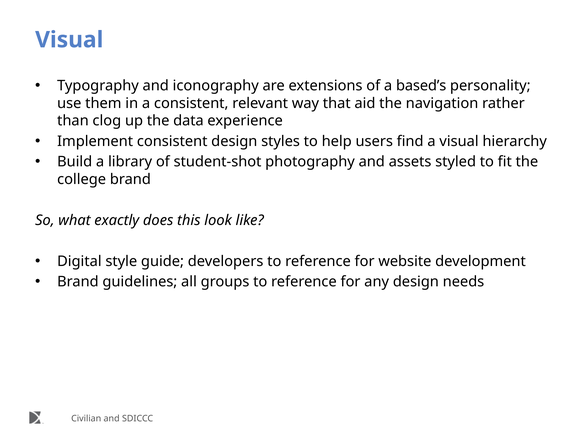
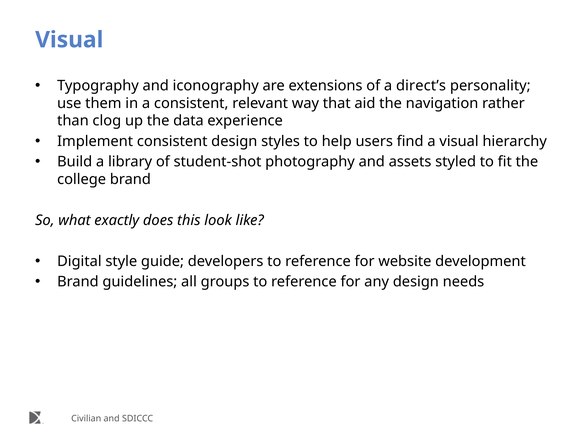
based’s: based’s -> direct’s (421, 86)
